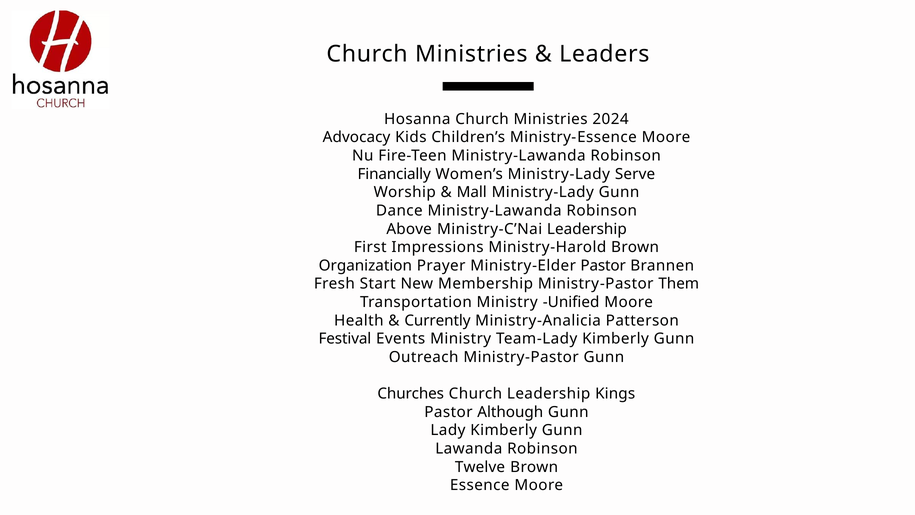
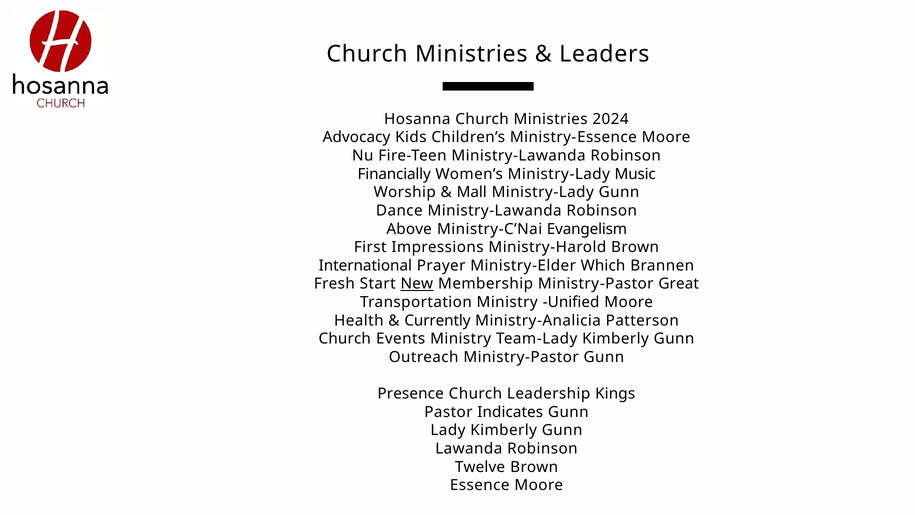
Serve: Serve -> Music (635, 174)
Ministry-C’Nai Leadership: Leadership -> Evangelism (587, 229)
Organization: Organization -> International (365, 265)
Ministry-Elder Pastor: Pastor -> Which (603, 265)
New underline: none -> present (417, 284)
Them: Them -> Great (679, 284)
Festival: Festival -> Church (345, 339)
Churches: Churches -> Presence (411, 394)
Although: Although -> Indicates (510, 412)
